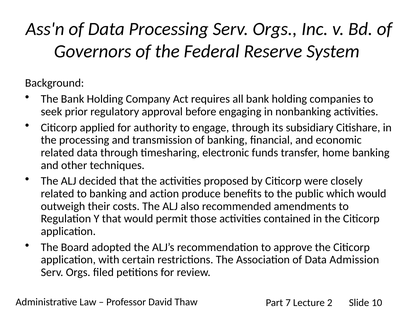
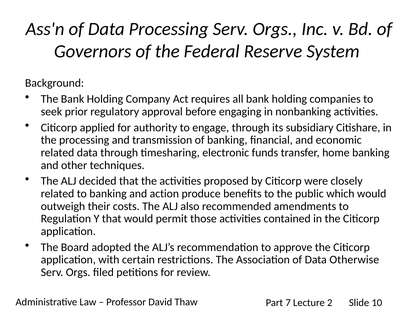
Admission: Admission -> Otherwise (354, 259)
